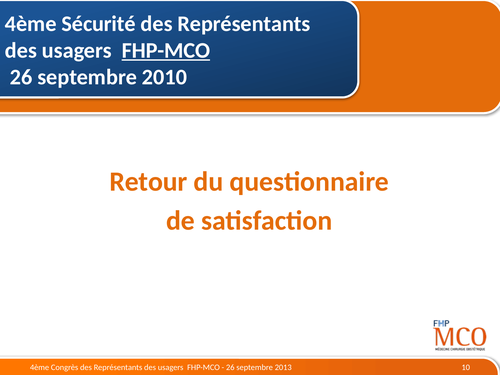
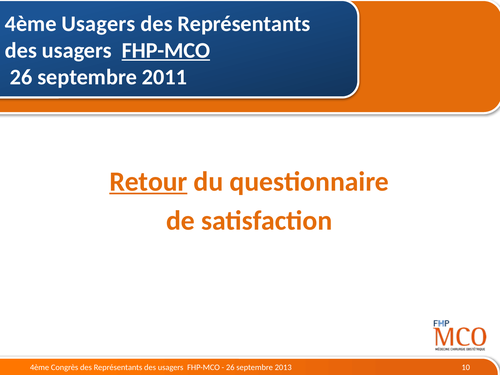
4ème Sécurité: Sécurité -> Usagers (98, 24)
2010: 2010 -> 2011 (164, 77)
Retour underline: none -> present (148, 182)
